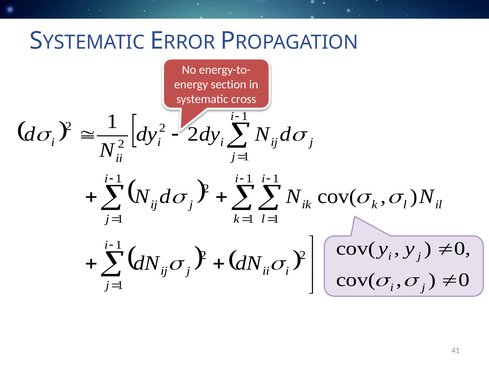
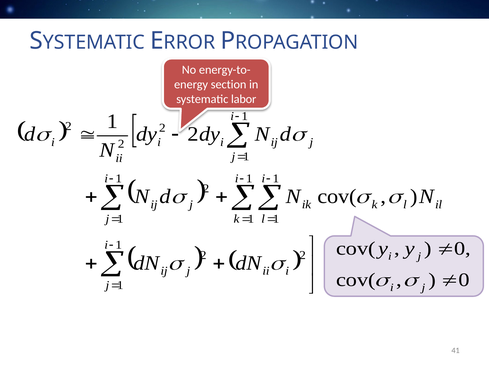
cross: cross -> labor (244, 99)
